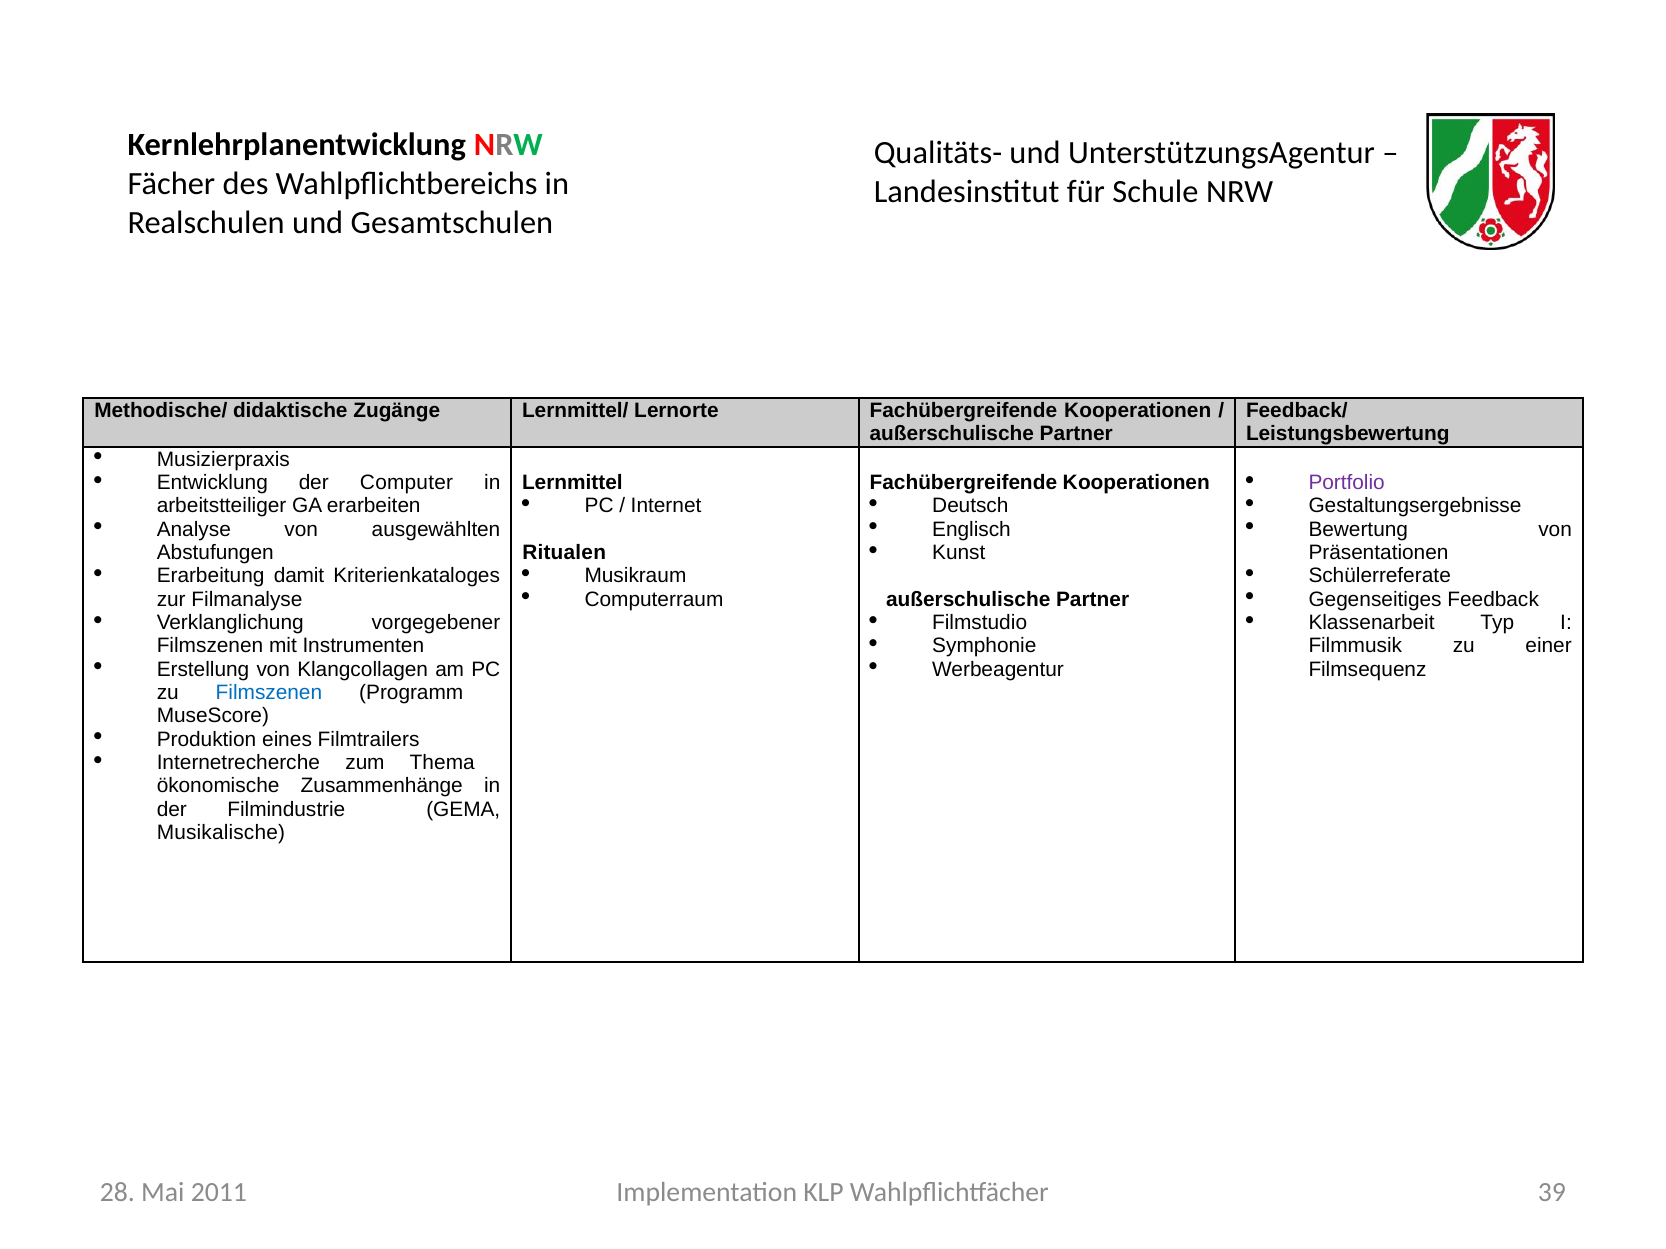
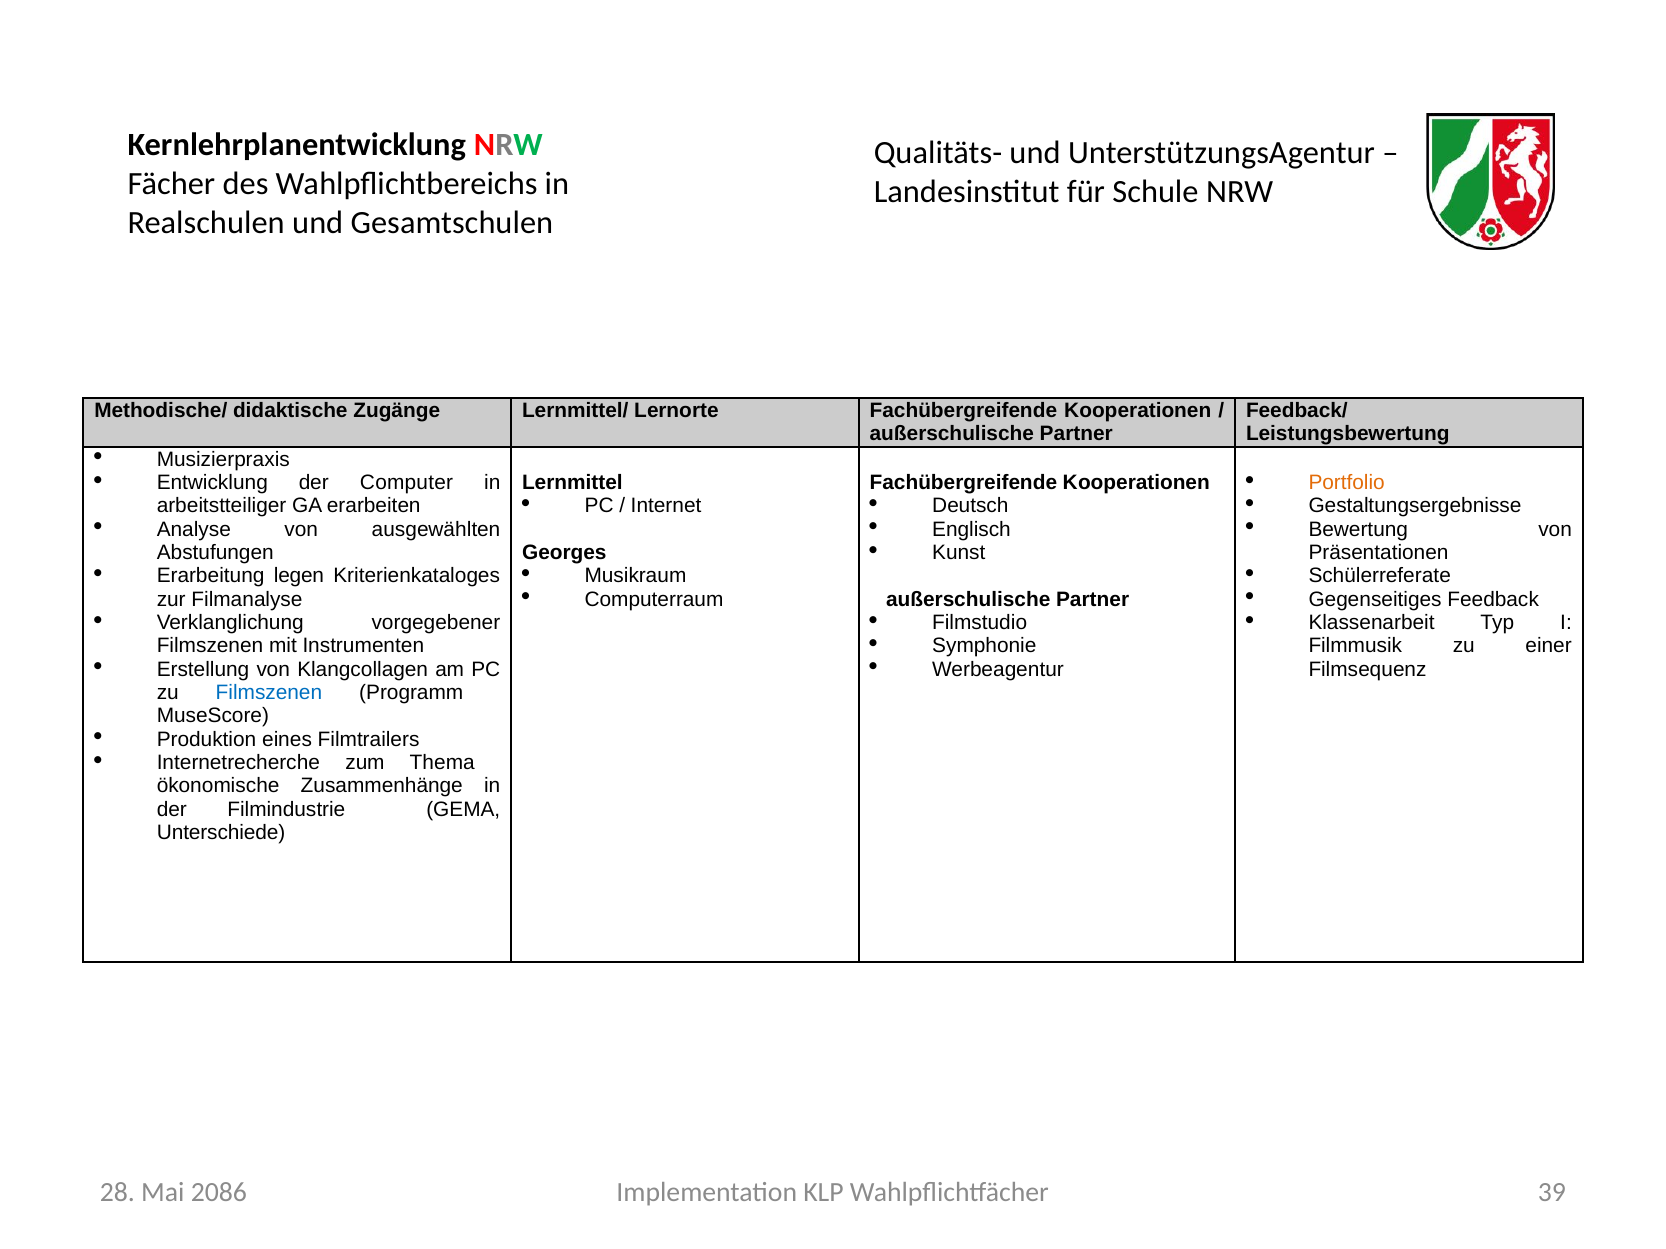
Portfolio colour: purple -> orange (1347, 483)
Ritualen: Ritualen -> Georges (564, 553)
damit: damit -> legen (299, 576)
Musikalische: Musikalische -> Unterschiede (221, 833)
2011: 2011 -> 2086 (219, 1193)
